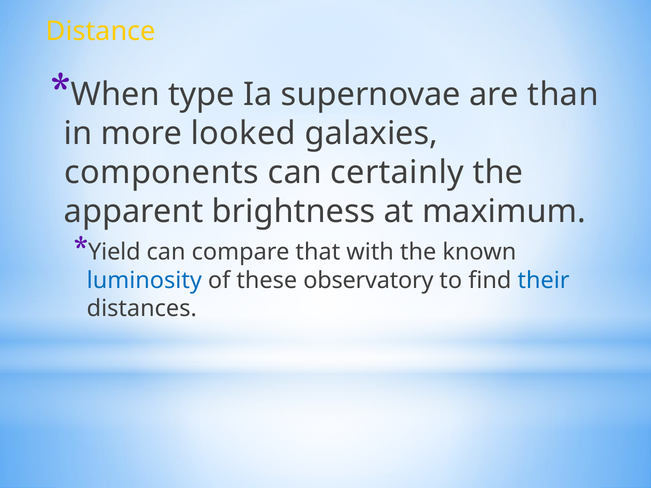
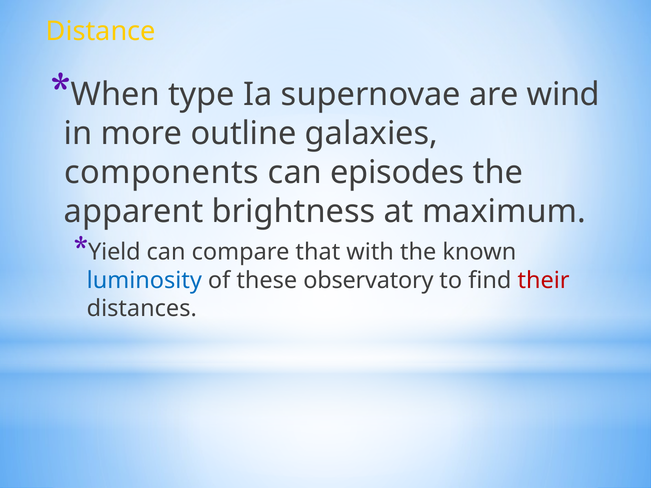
than: than -> wind (563, 95)
looked: looked -> outline (244, 134)
certainly: certainly -> episodes (397, 173)
their colour: blue -> red (544, 280)
